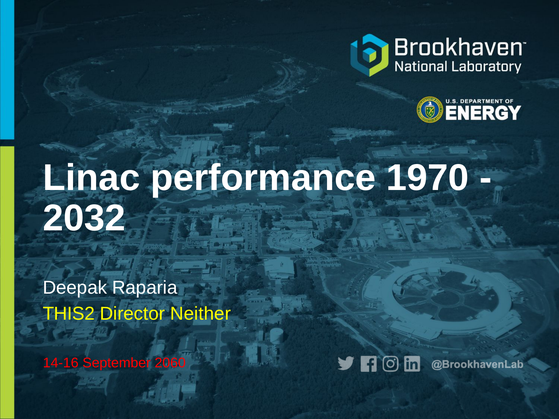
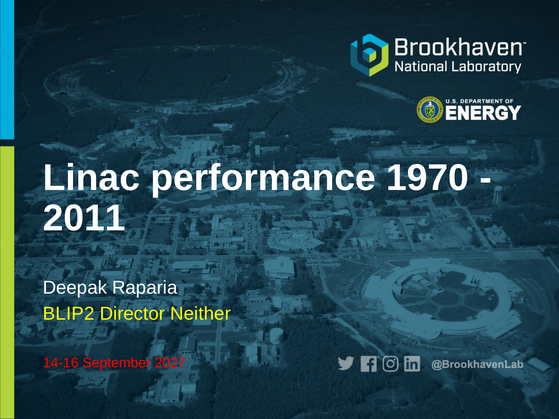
2032: 2032 -> 2011 (84, 218)
THIS2: THIS2 -> BLIP2 (69, 314)
2060: 2060 -> 2027 (170, 363)
